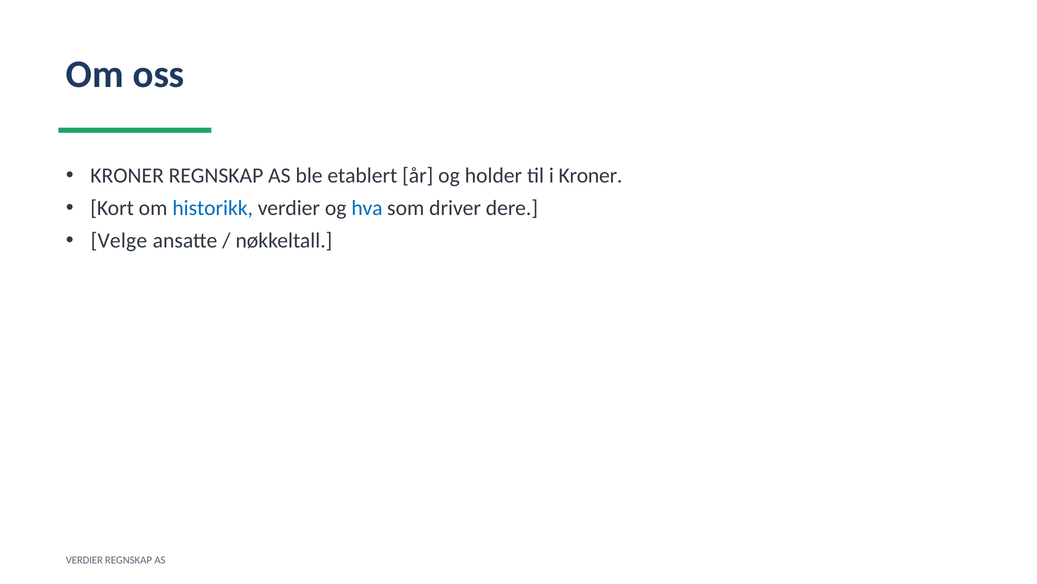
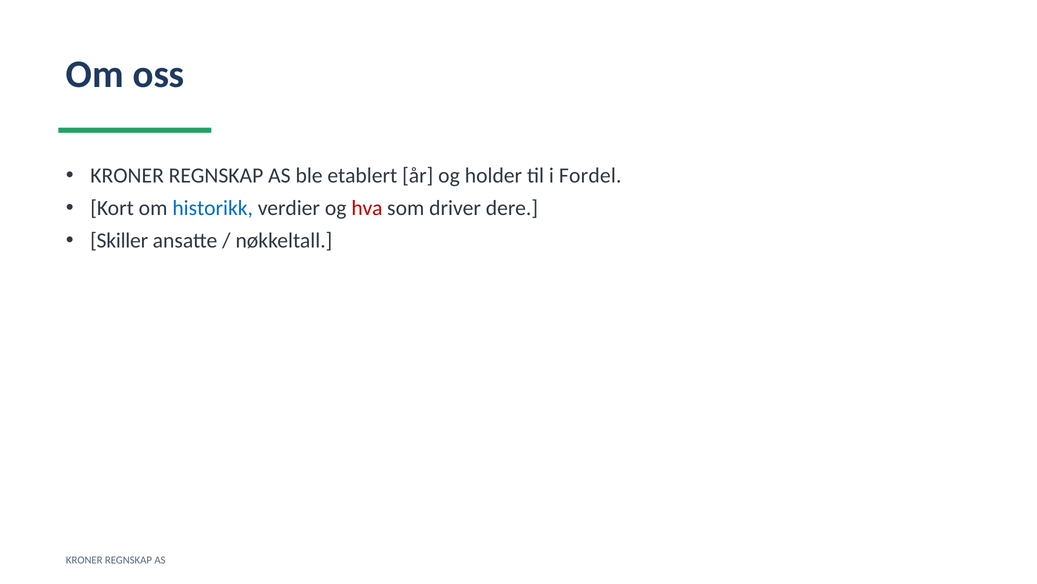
i Kroner: Kroner -> Fordel (590, 176)
hva colour: blue -> red (367, 208)
Velge: Velge -> Skiller (119, 240)
VERDIER: VERDIER -> KRONER (84, 560)
